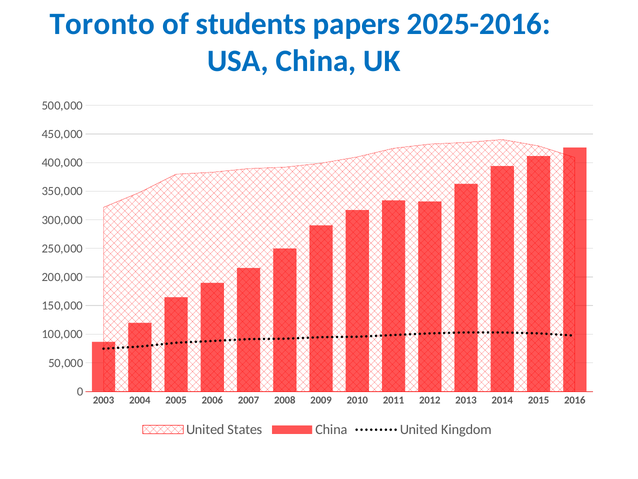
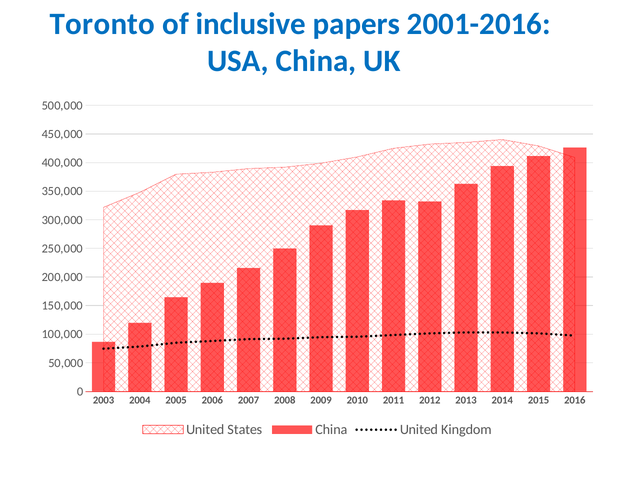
students: students -> inclusive (251, 24)
2025-2016: 2025-2016 -> 2001-2016 (479, 24)
